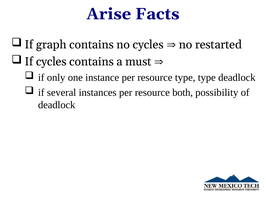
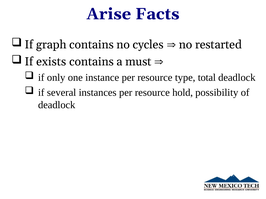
If cycles: cycles -> exists (51, 62)
type type: type -> total (207, 78)
both: both -> hold (183, 93)
